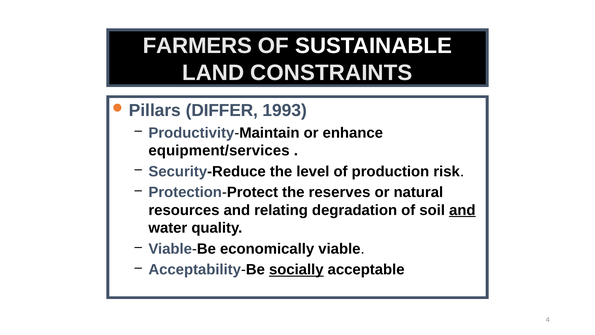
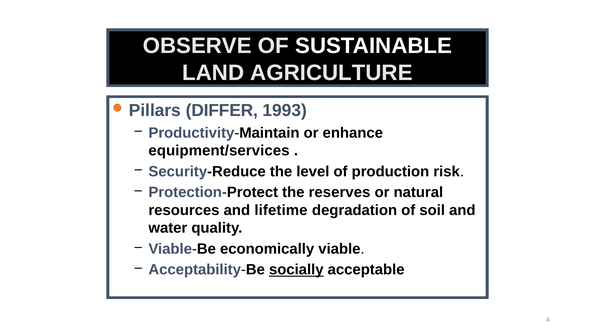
FARMERS: FARMERS -> OBSERVE (197, 46)
CONSTRAINTS: CONSTRAINTS -> AGRICULTURE (331, 73)
relating: relating -> lifetime (281, 210)
and underline: present -> none (462, 210)
